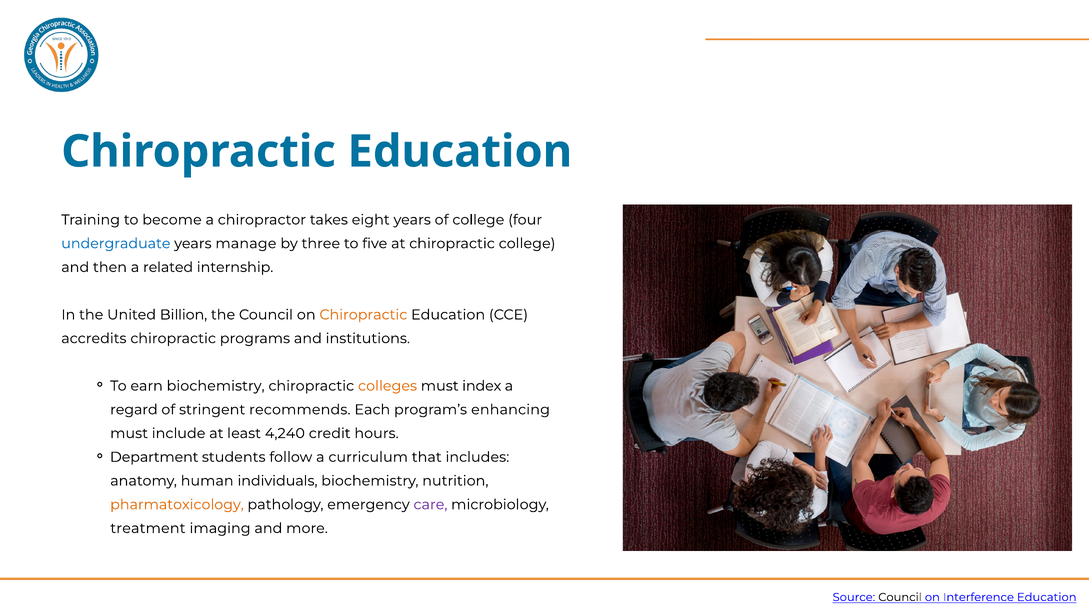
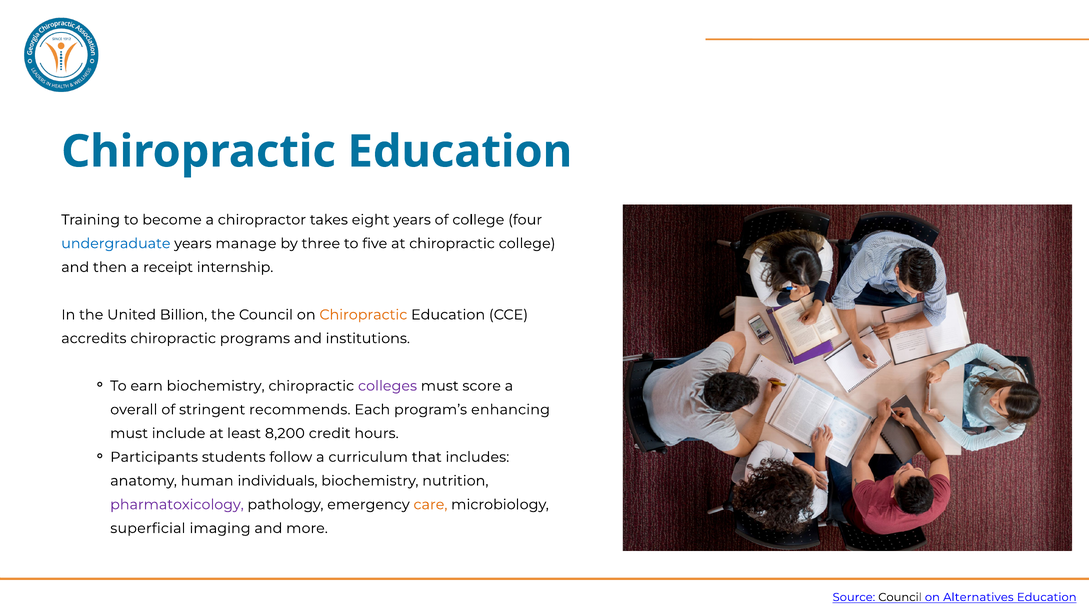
related: related -> receipt (168, 267)
colleges colour: orange -> purple (388, 386)
index: index -> score (482, 386)
regard: regard -> overall (134, 410)
4,240: 4,240 -> 8,200 (285, 434)
Department: Department -> Participants (154, 458)
pharmatoxicology colour: orange -> purple (177, 505)
care colour: purple -> orange (430, 505)
treatment: treatment -> superficial (148, 529)
Interference: Interference -> Alternatives (978, 598)
